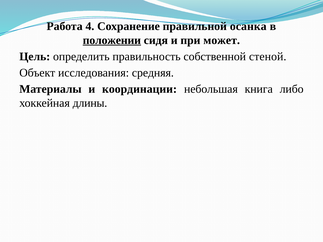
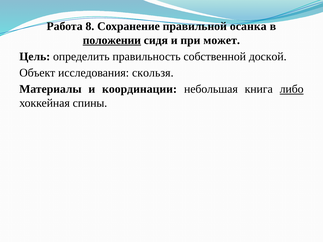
4: 4 -> 8 (90, 26)
стеной: стеной -> доской (268, 57)
средняя: средняя -> скользя (153, 73)
либо underline: none -> present (292, 89)
длины: длины -> спины (90, 103)
